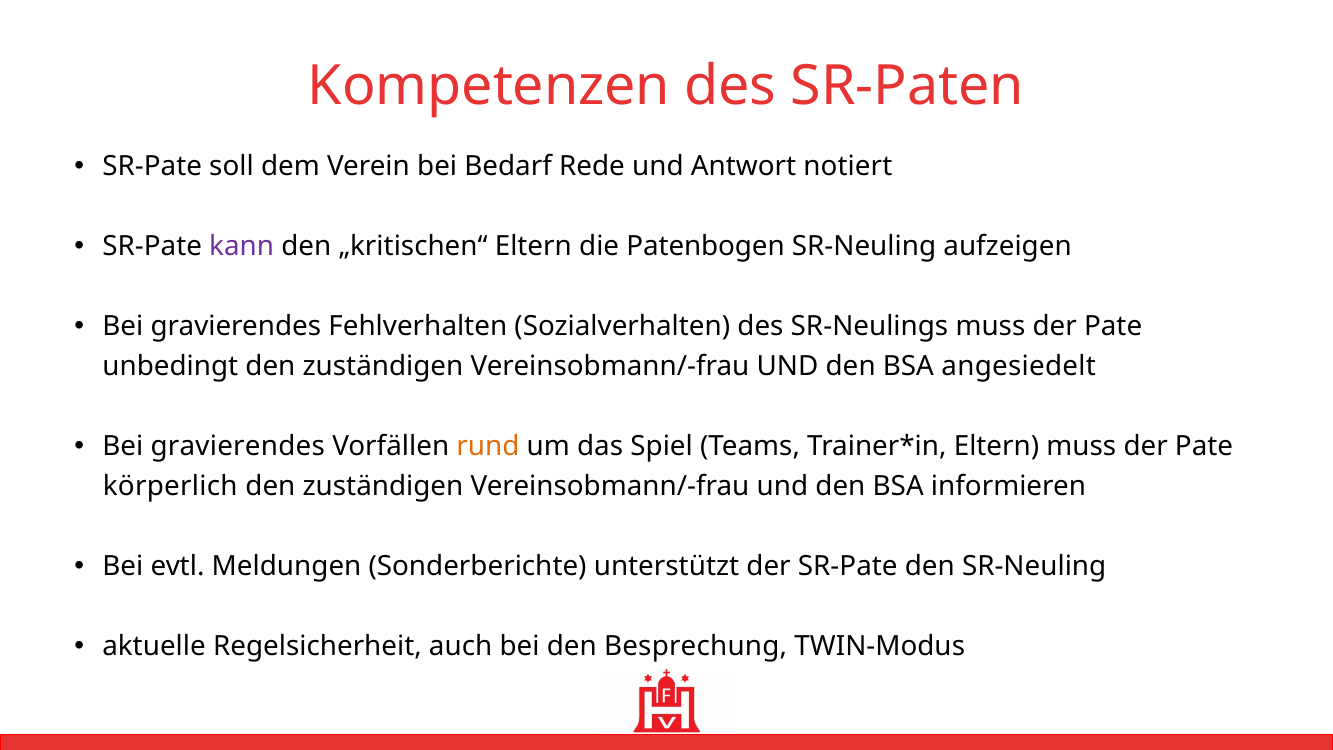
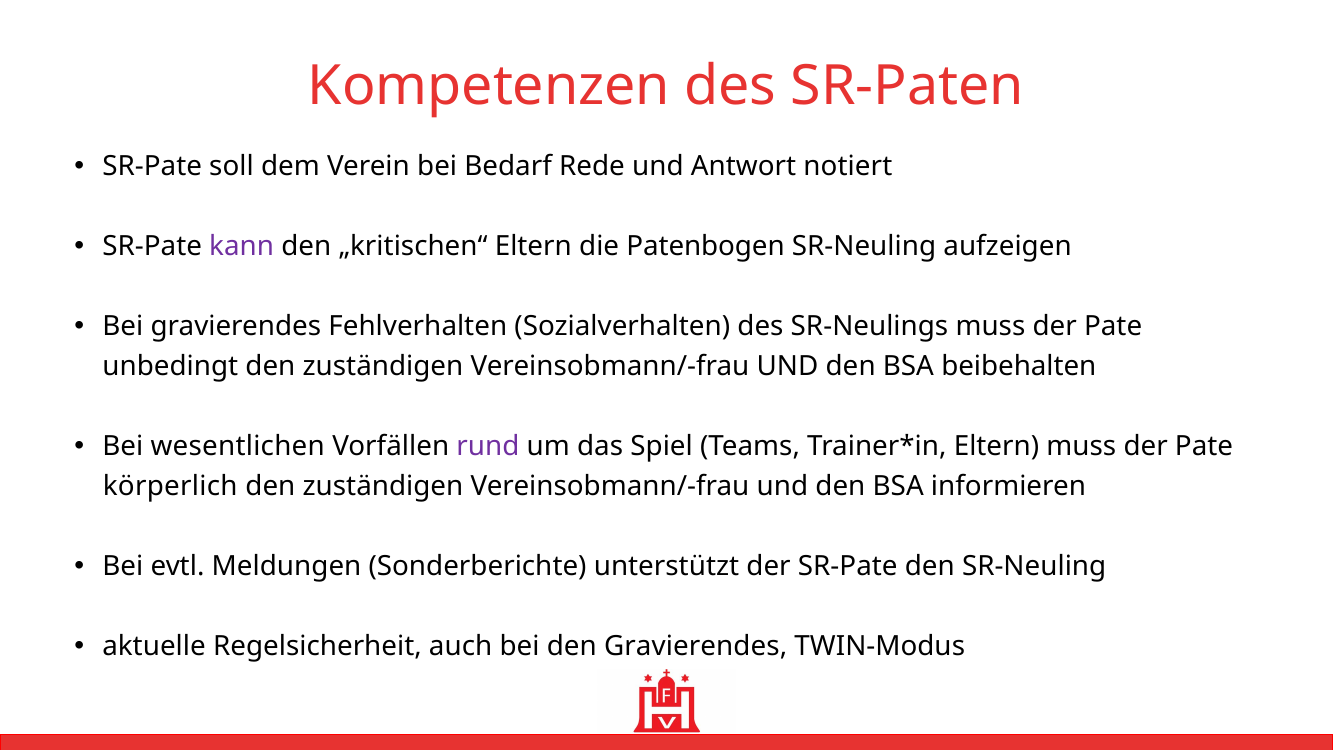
angesiedelt: angesiedelt -> beibehalten (1019, 367)
gravierendes: gravierendes -> wesentlichen (238, 446)
rund colour: orange -> purple (488, 446)
den Besprechung: Besprechung -> Gravierendes (696, 646)
